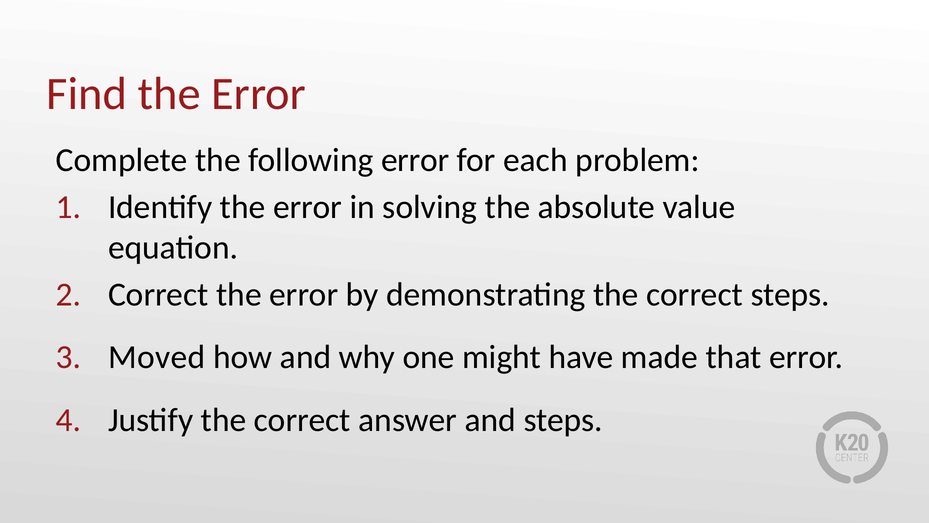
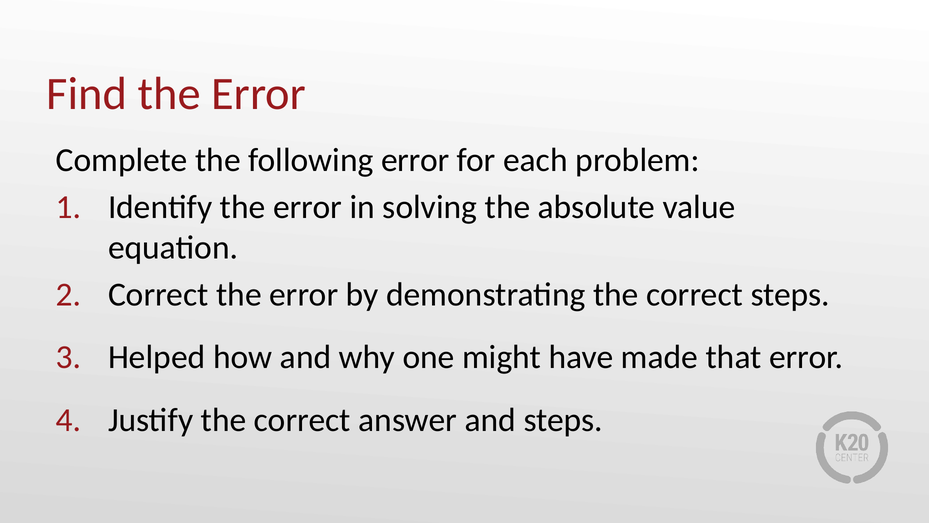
Moved: Moved -> Helped (157, 357)
